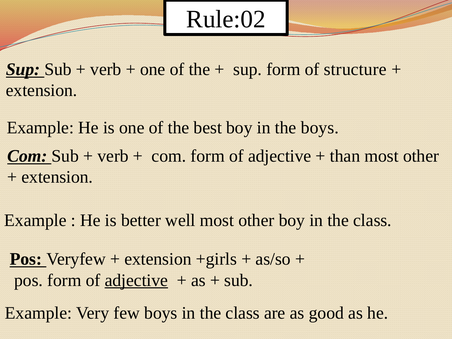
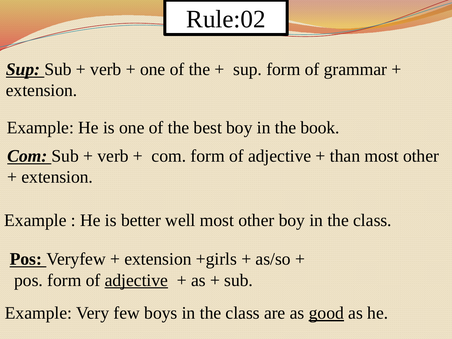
structure: structure -> grammar (355, 69)
the boys: boys -> book (320, 128)
good underline: none -> present (326, 313)
